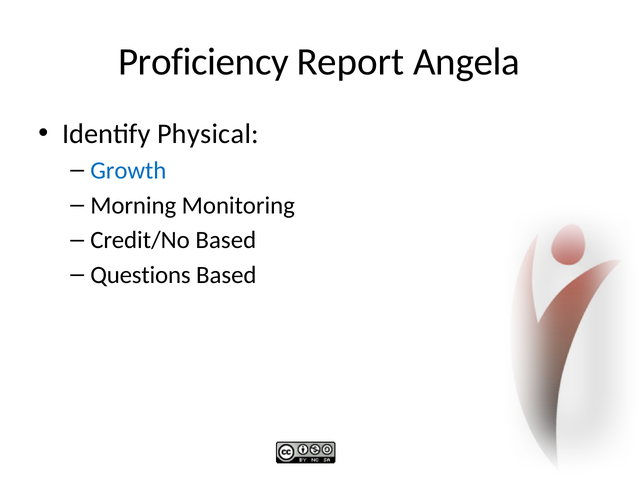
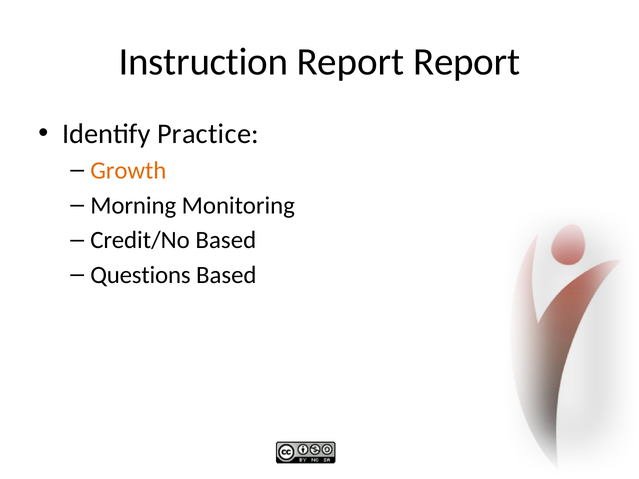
Proficiency: Proficiency -> Instruction (203, 62)
Report Angela: Angela -> Report (467, 62)
Physical: Physical -> Practice (208, 134)
Growth colour: blue -> orange (128, 171)
